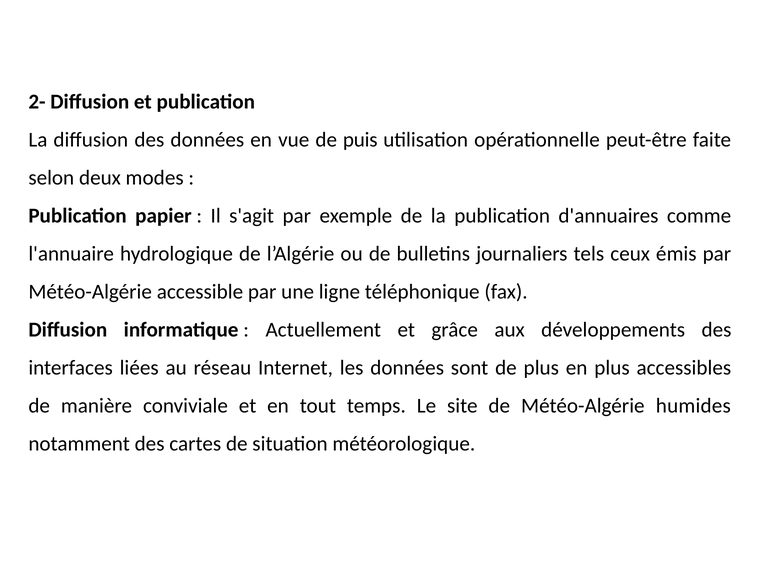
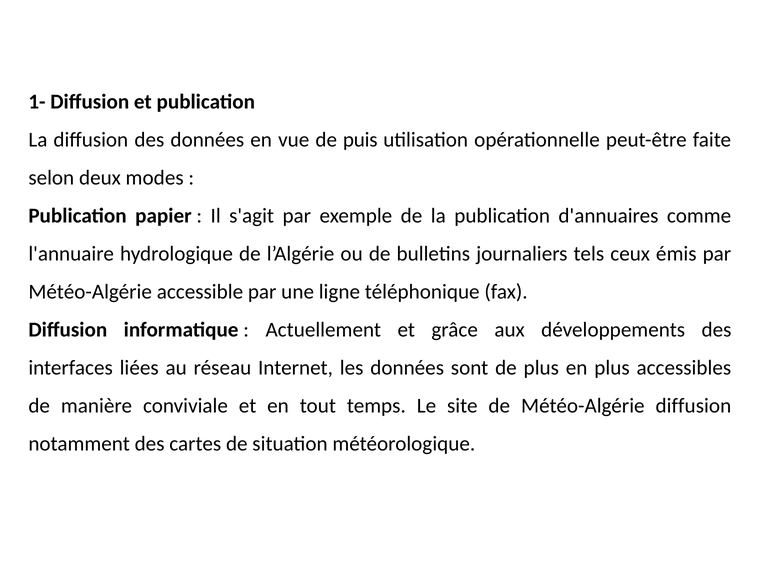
2-: 2- -> 1- (37, 102)
Météo-Algérie humides: humides -> diffusion (693, 406)
